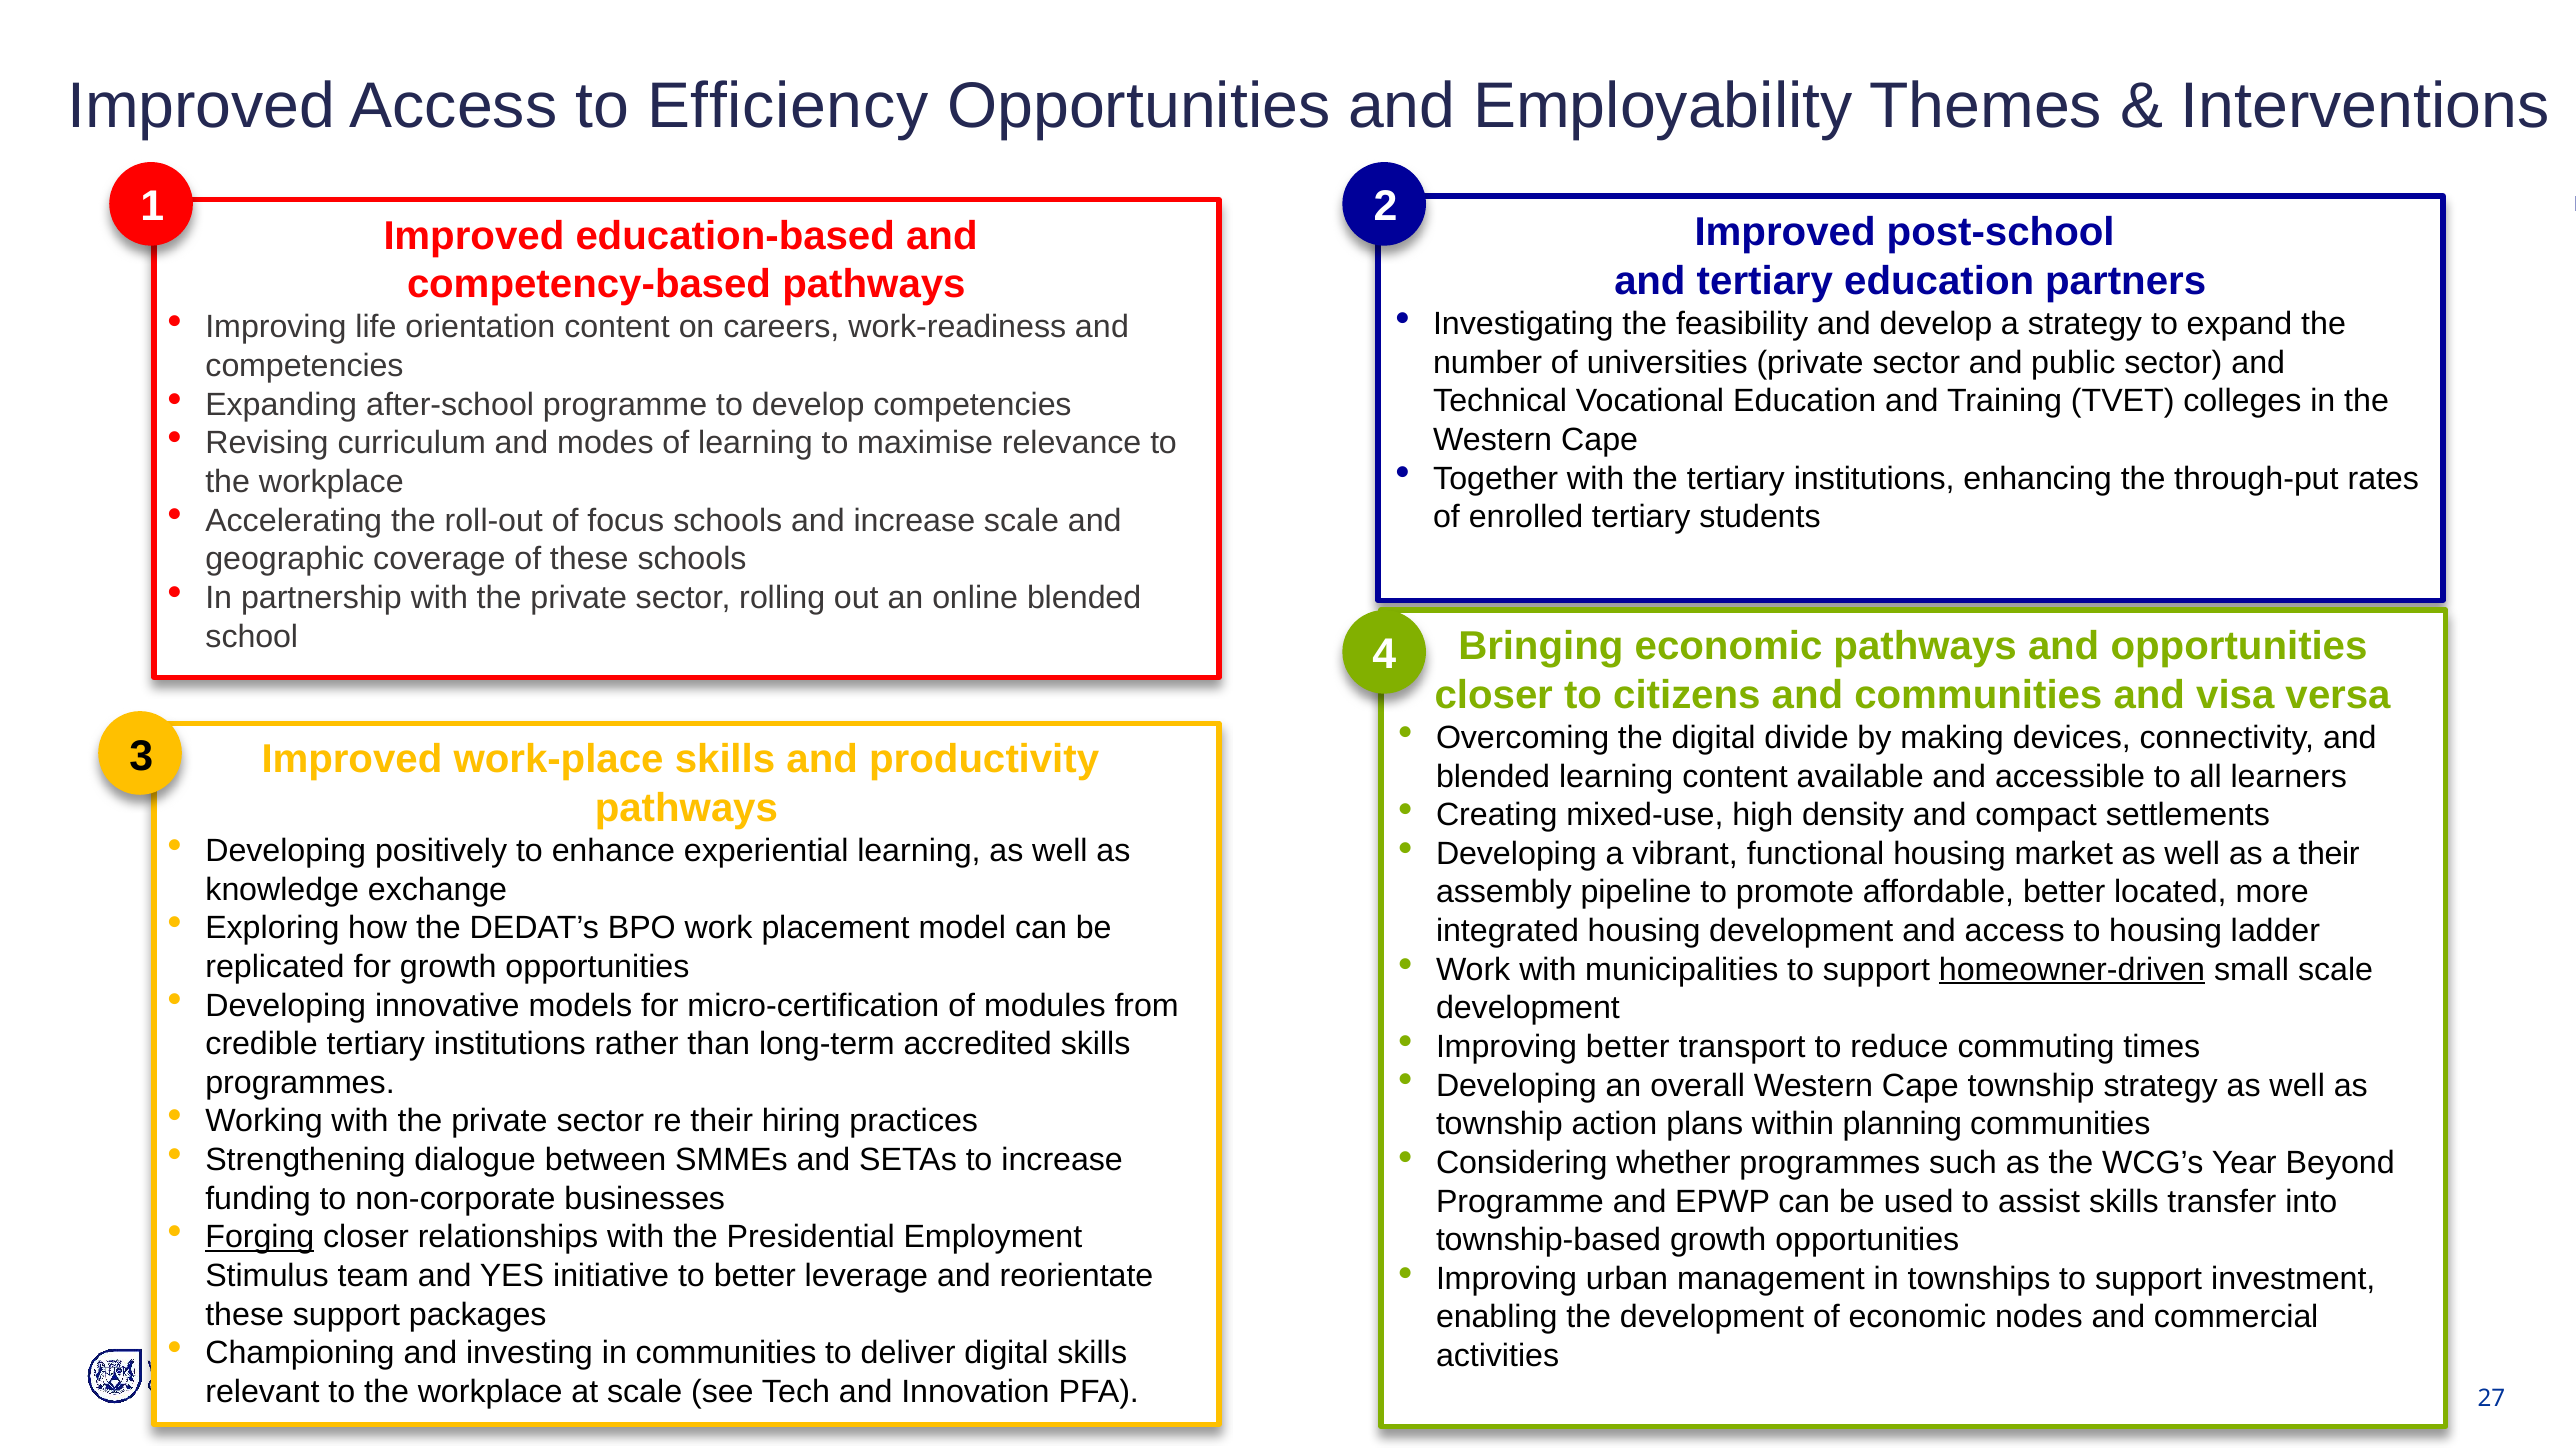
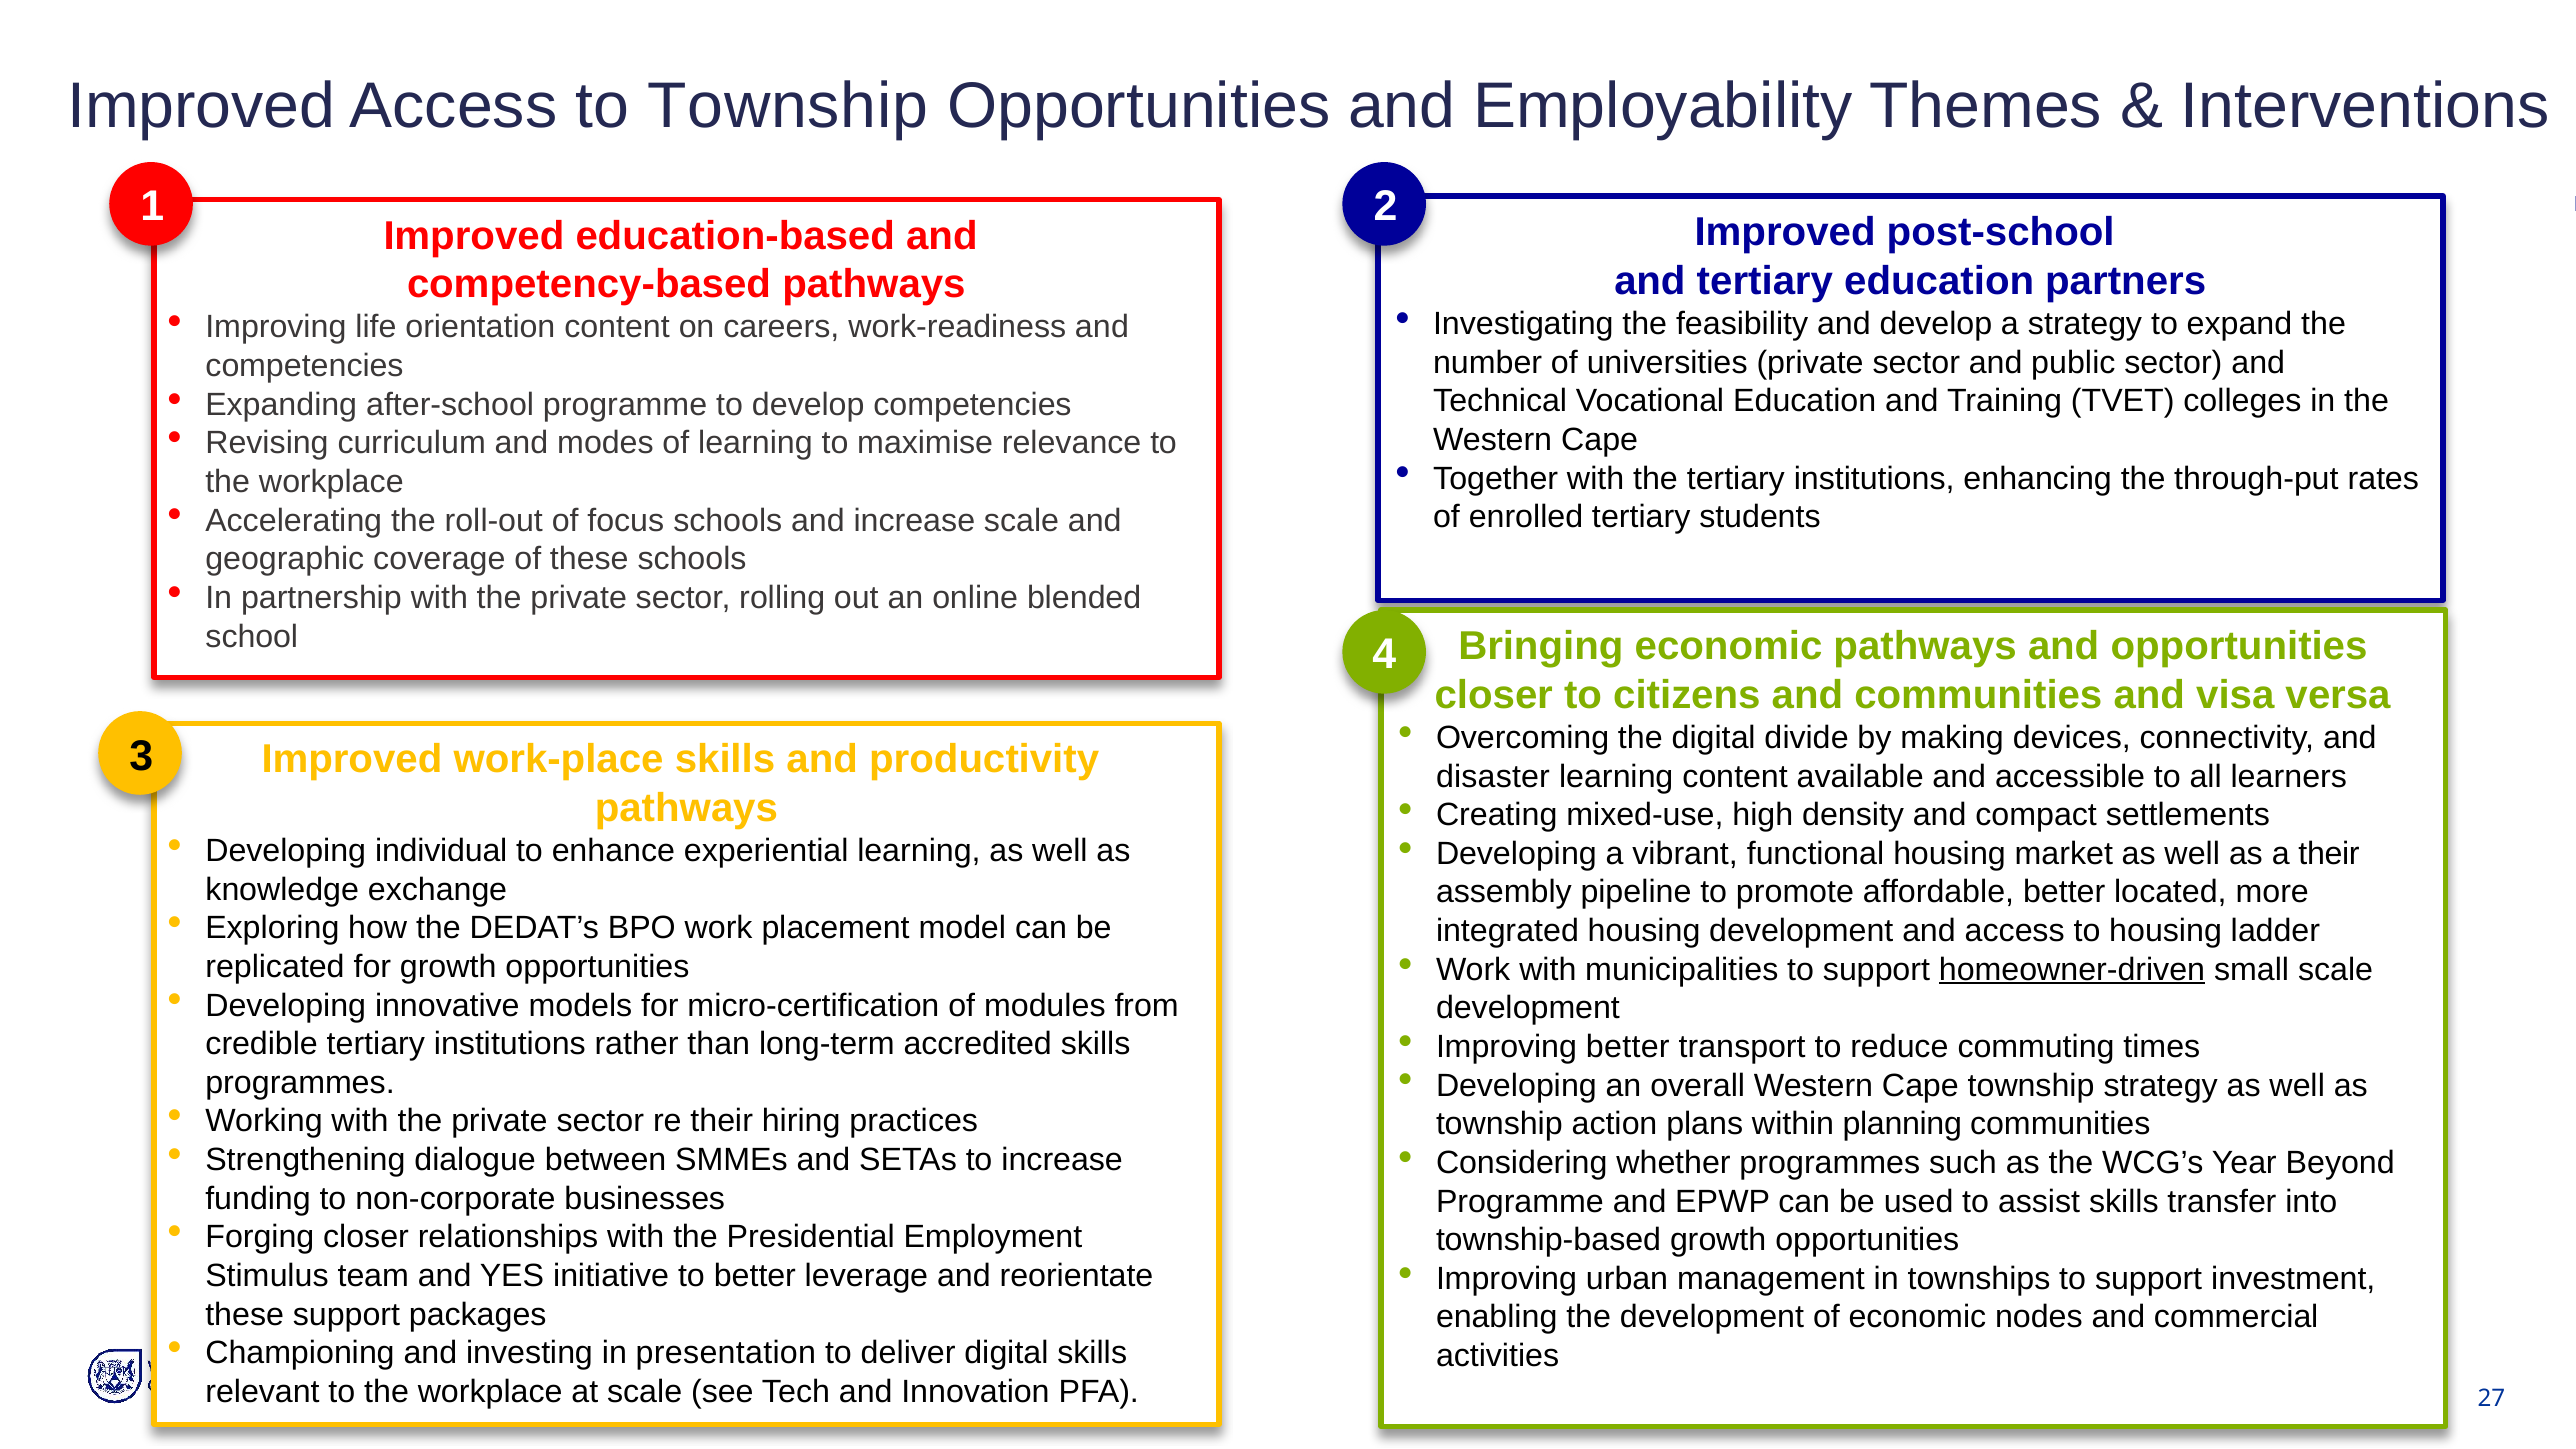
to Efficiency: Efficiency -> Township (788, 106)
blended: blended -> disaster (1493, 776)
positively: positively -> individual (441, 851)
Forging underline: present -> none (260, 1237)
in communities: communities -> presentation (726, 1353)
